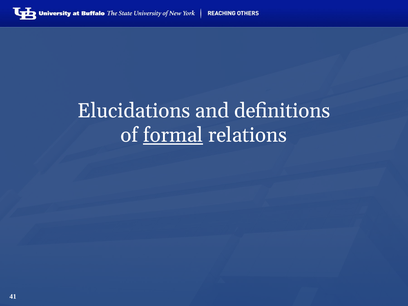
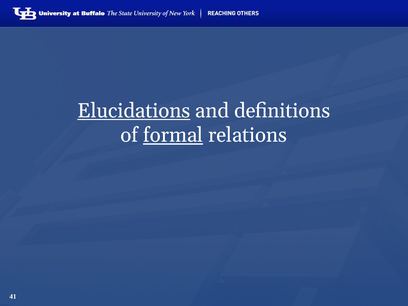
Elucidations underline: none -> present (134, 111)
